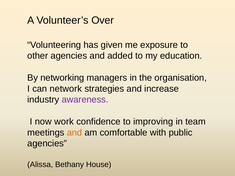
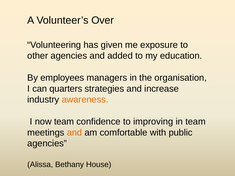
networking: networking -> employees (62, 78)
network: network -> quarters (66, 89)
awareness colour: purple -> orange (85, 100)
now work: work -> team (64, 122)
